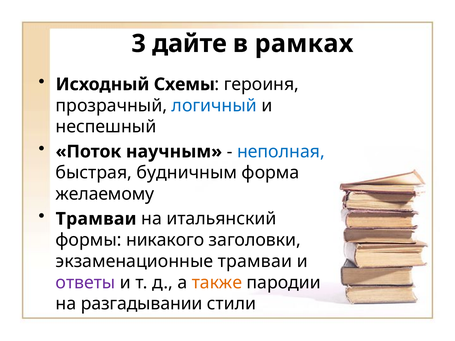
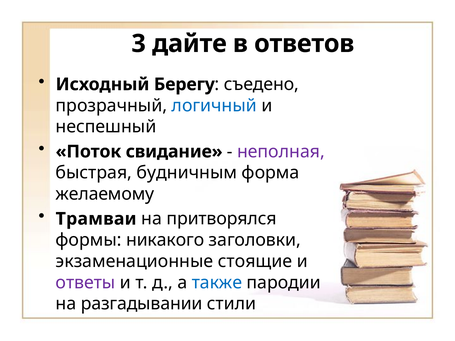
рамках: рамках -> ответов (304, 44)
Схемы: Схемы -> Берегу (184, 84)
героиня: героиня -> съедено (261, 84)
научным: научным -> свидание (174, 152)
неполная colour: blue -> purple (281, 152)
итальянский: итальянский -> притворялся (222, 219)
экзаменационные трамваи: трамваи -> стоящие (255, 261)
также colour: orange -> blue (217, 283)
